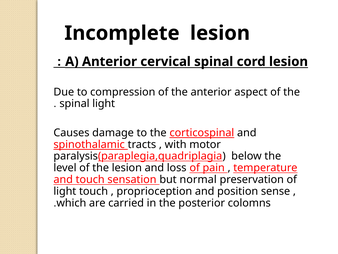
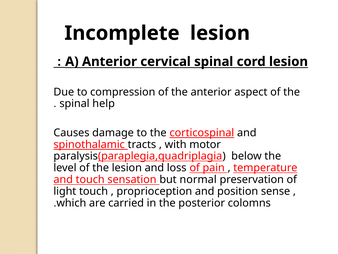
spinal light: light -> help (104, 103)
